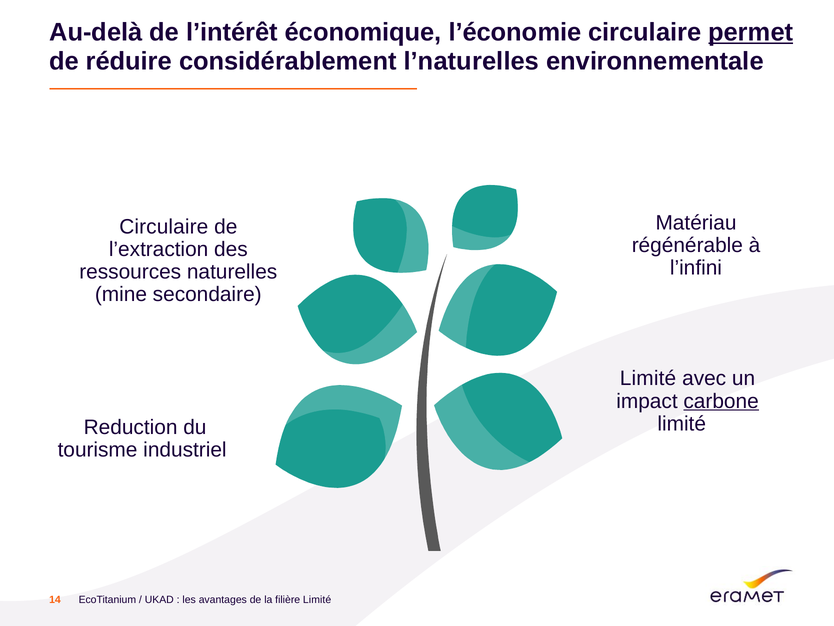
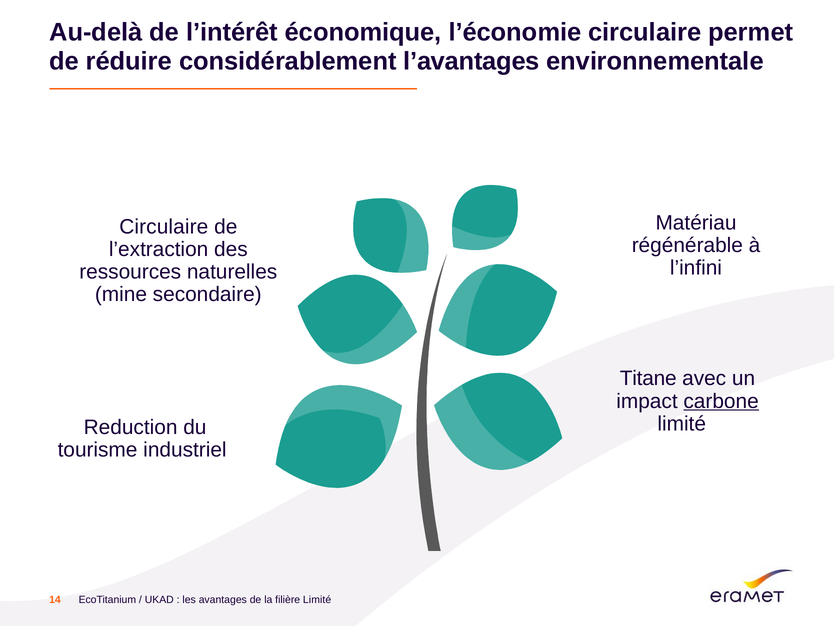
permet underline: present -> none (751, 32)
l’naturelles: l’naturelles -> l’avantages (472, 61)
Limité: Limité -> Titane (648, 378)
